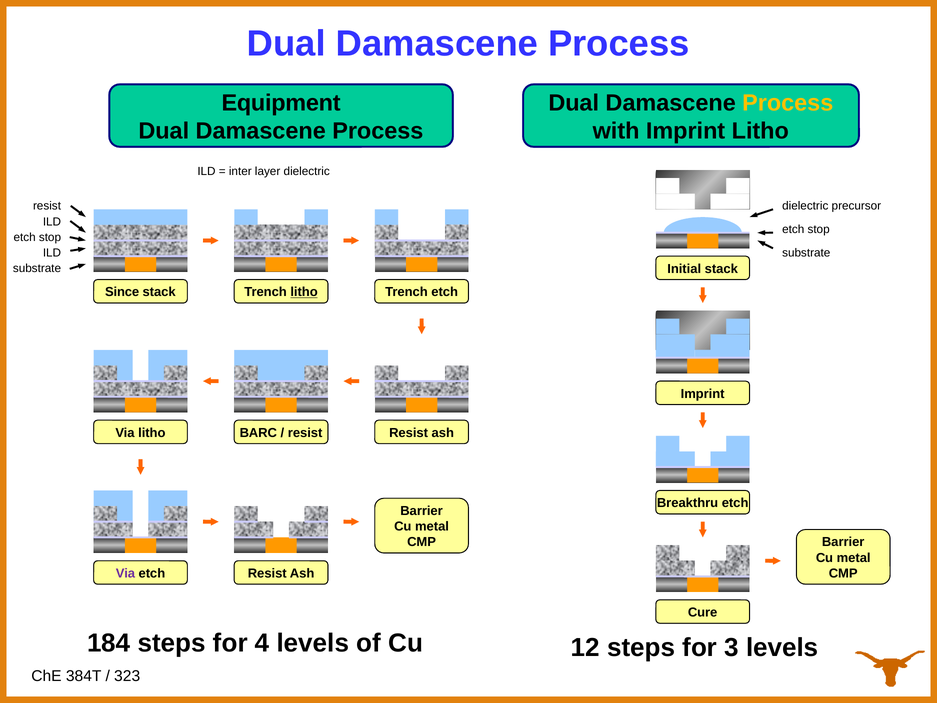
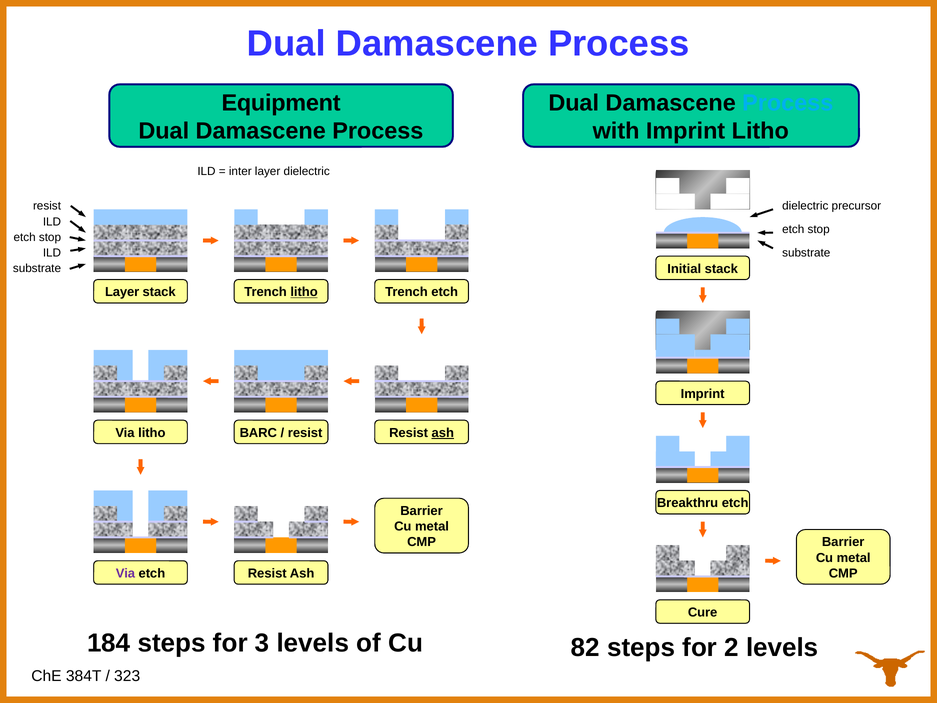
Process colour: yellow -> light blue (788, 103)
Since: Since -> Layer (122, 292)
ash underline: none -> present (443, 433)
4: 4 -> 3 (262, 643)
12: 12 -> 82 (585, 647)
3: 3 -> 2 (732, 647)
